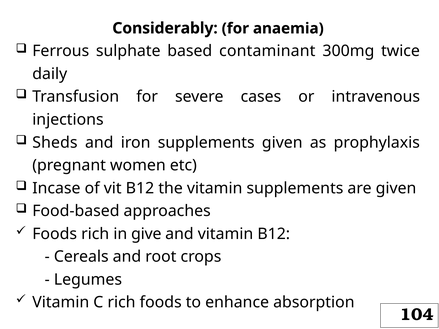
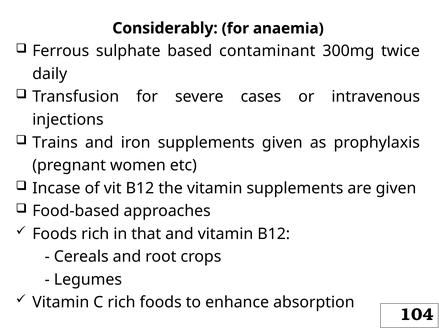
Sheds: Sheds -> Trains (55, 143)
give: give -> that (146, 234)
